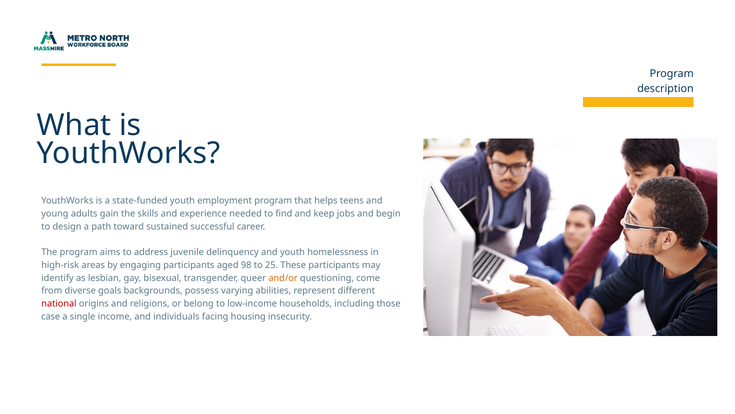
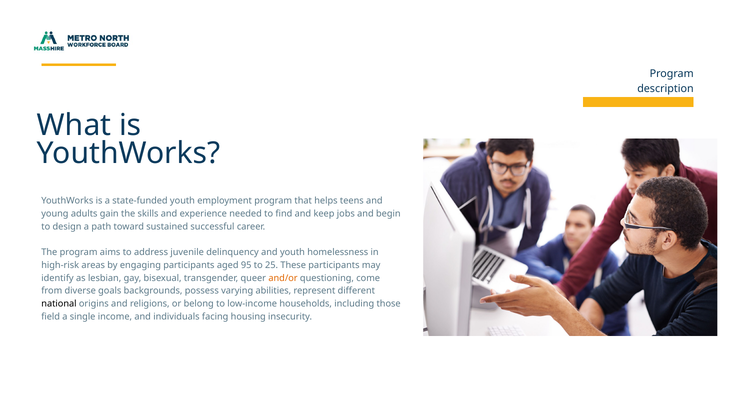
98: 98 -> 95 (246, 265)
national colour: red -> black (59, 303)
case: case -> field (51, 316)
